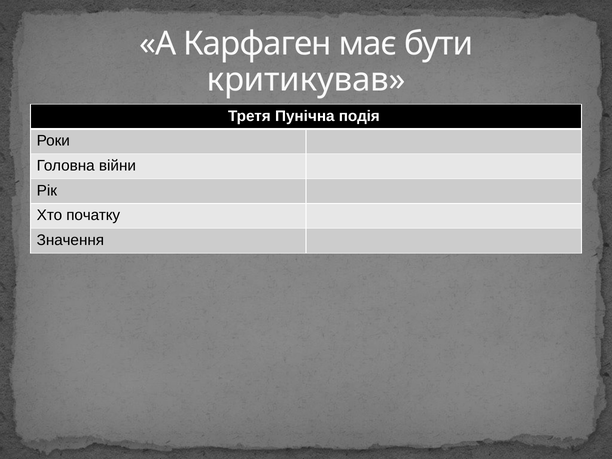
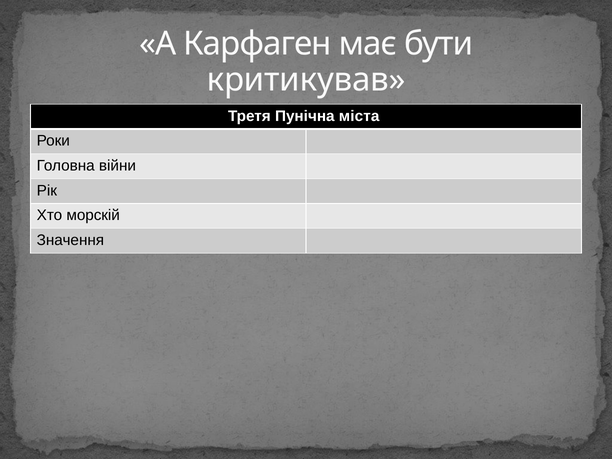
подія: подія -> міста (359, 116)
початку: початку -> морскій (93, 215)
